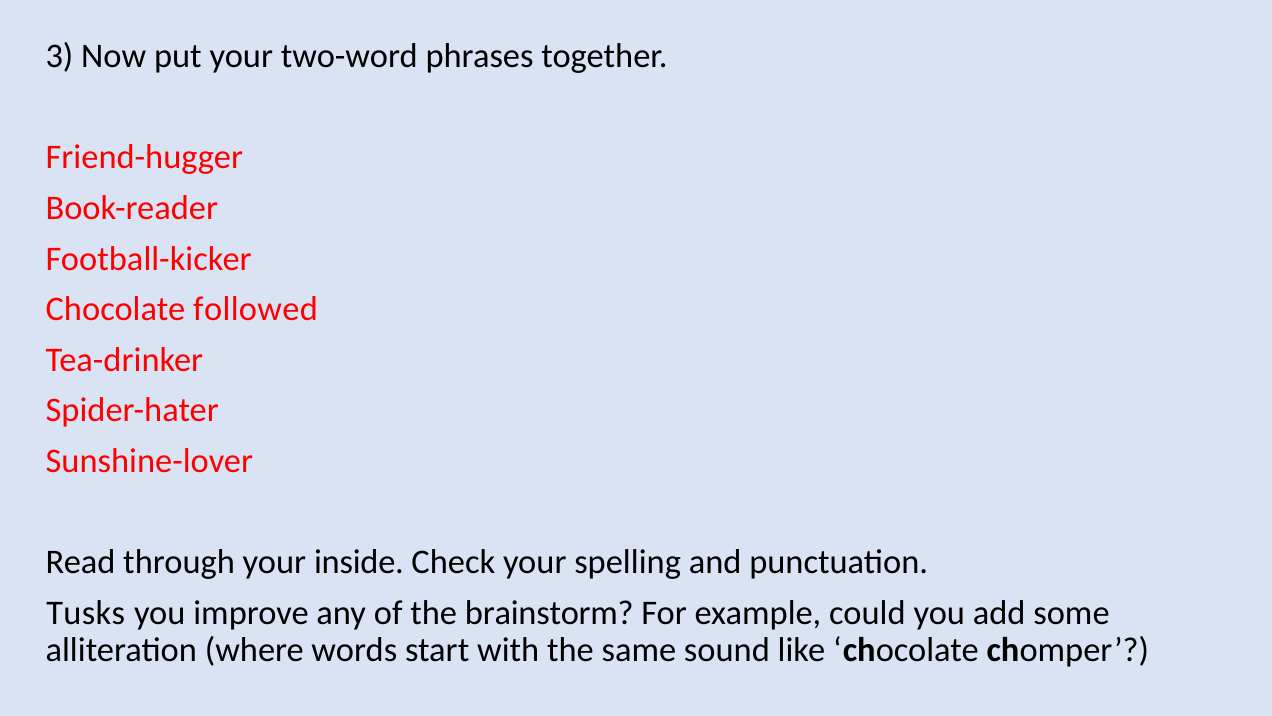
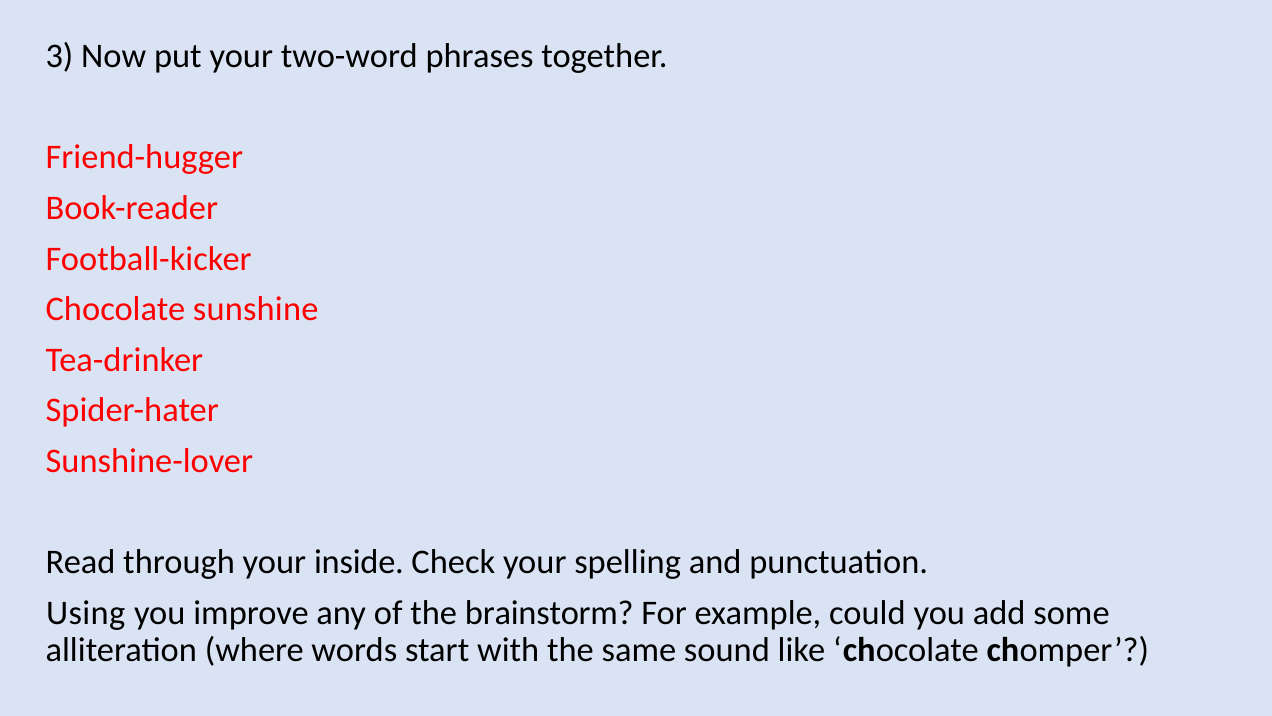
followed: followed -> sunshine (256, 309)
Tusks: Tusks -> Using (86, 612)
